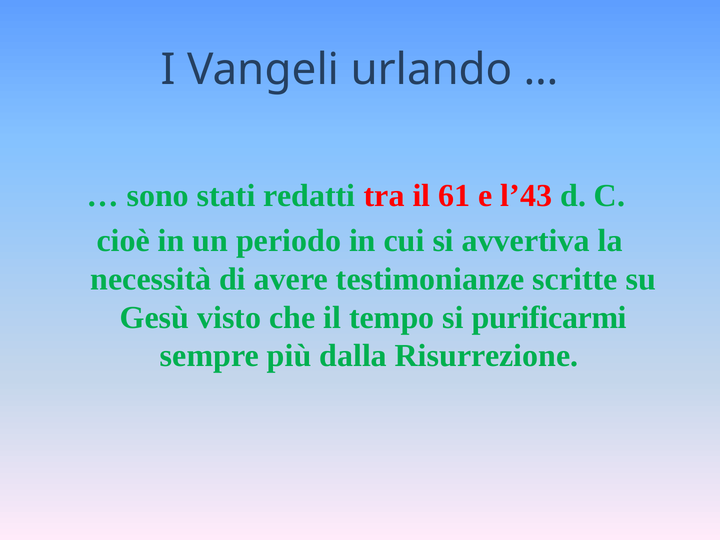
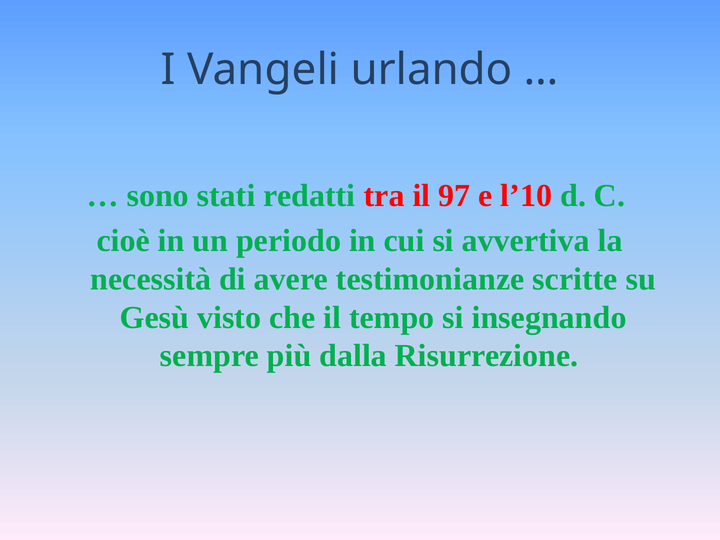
61: 61 -> 97 (454, 196)
l’43: l’43 -> l’10 (526, 196)
purificarmi: purificarmi -> insegnando (549, 317)
